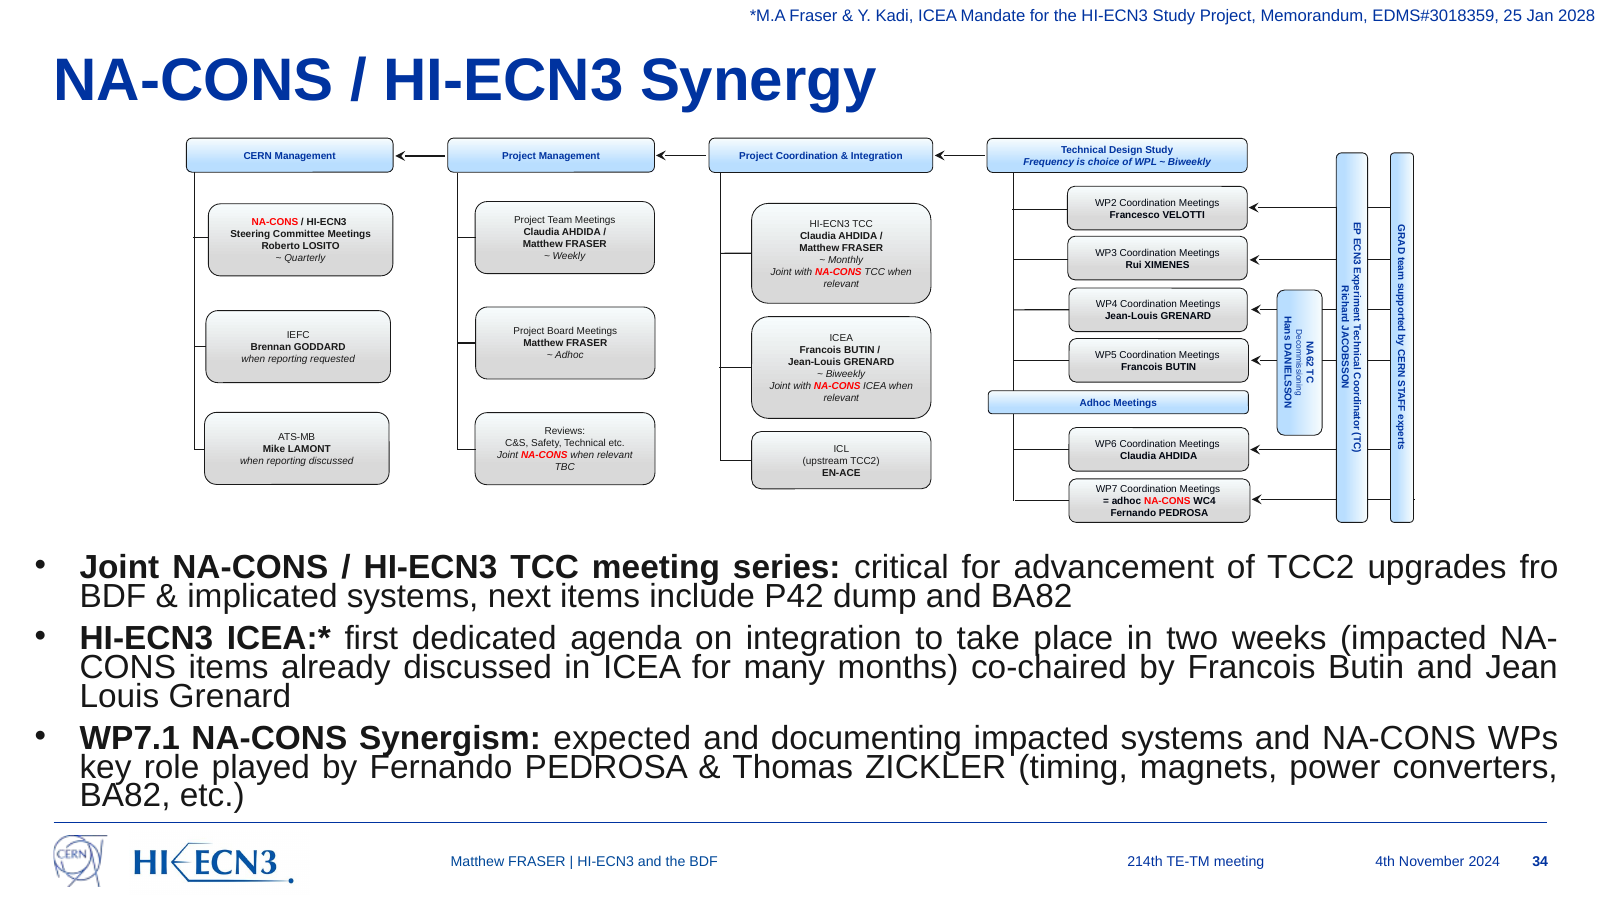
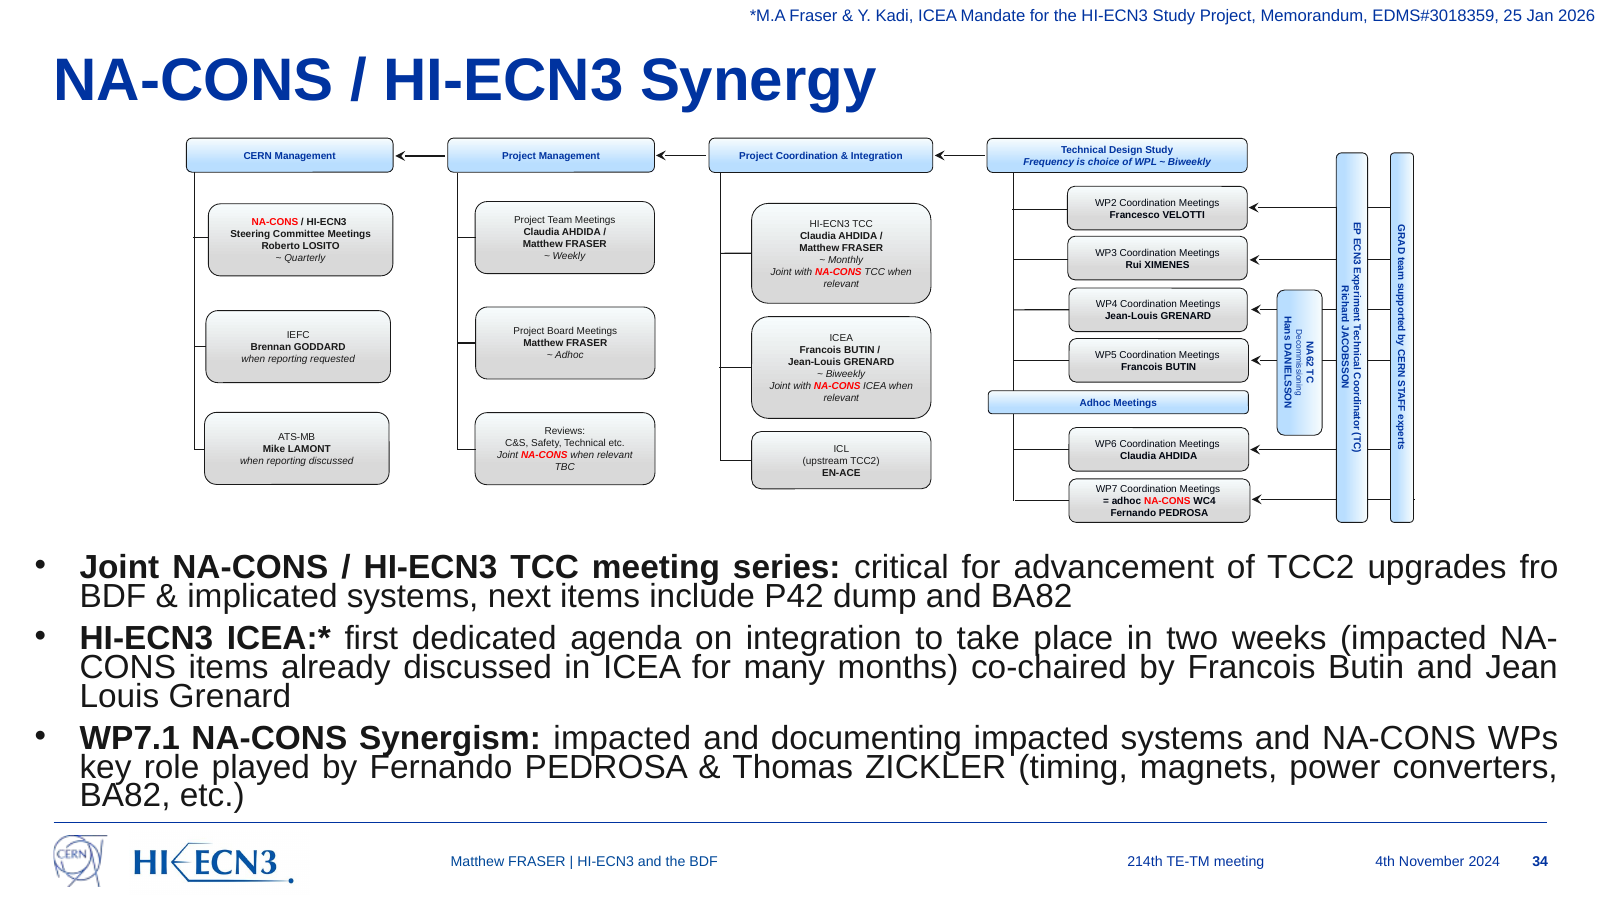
2028: 2028 -> 2026 (1577, 16)
Synergism expected: expected -> impacted (622, 739)
